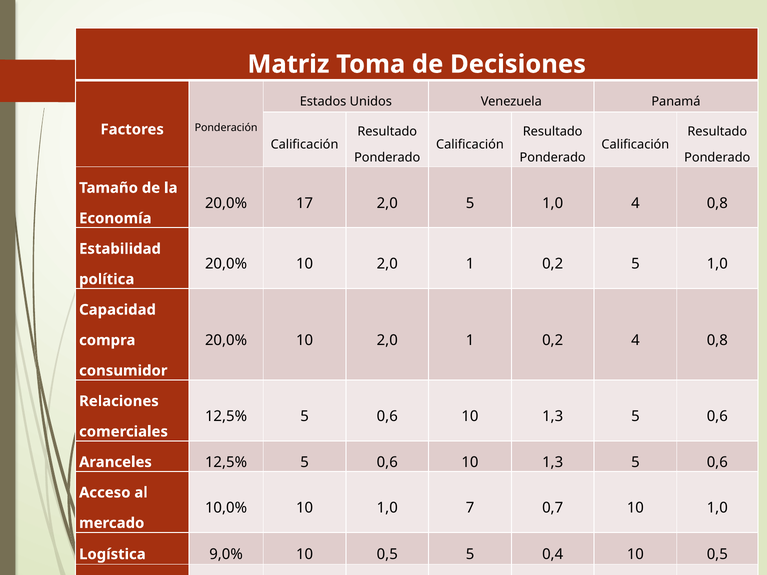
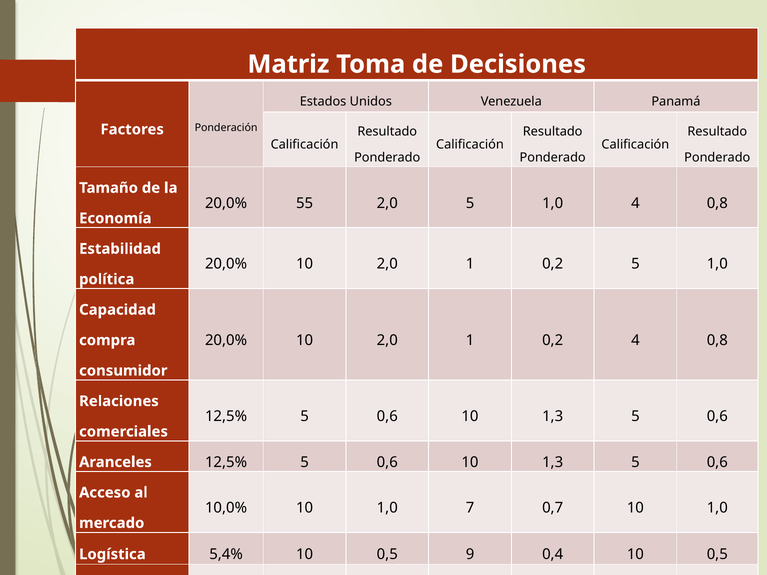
17: 17 -> 55 (305, 203)
9,0%: 9,0% -> 5,4% (226, 554)
0,5 5: 5 -> 9 (470, 554)
